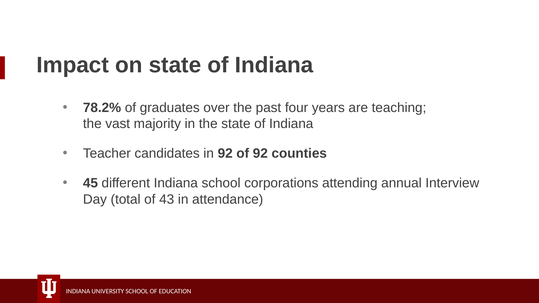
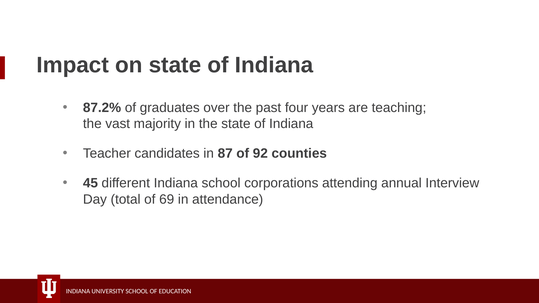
78.2%: 78.2% -> 87.2% (102, 108)
in 92: 92 -> 87 (225, 154)
43: 43 -> 69 (167, 199)
